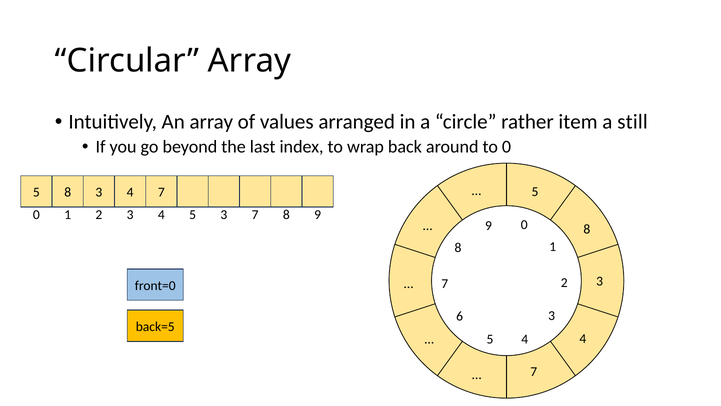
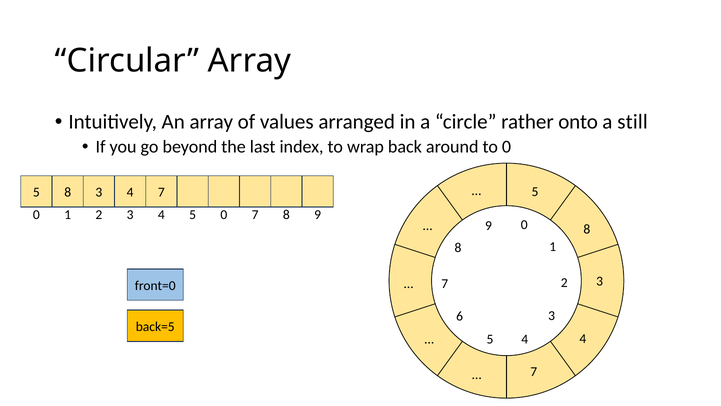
item: item -> onto (578, 122)
4 5 3: 3 -> 0 (224, 215)
